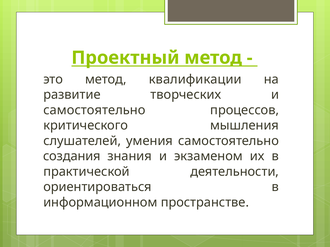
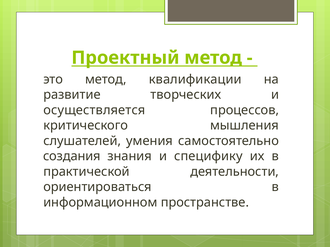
самостоятельно: самостоятельно -> осуществляется (94, 110)
экзаменом: экзаменом -> специфику (208, 156)
